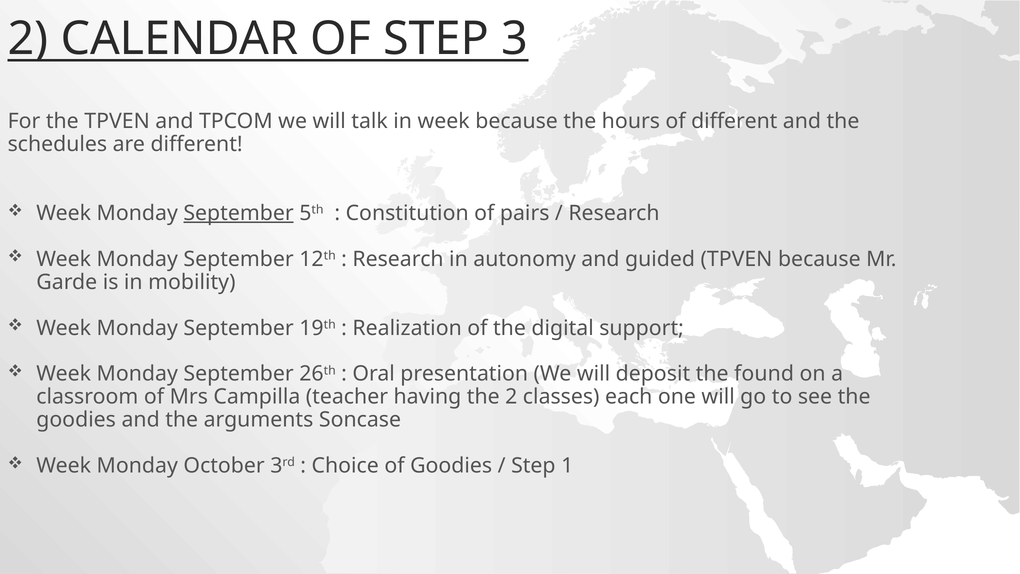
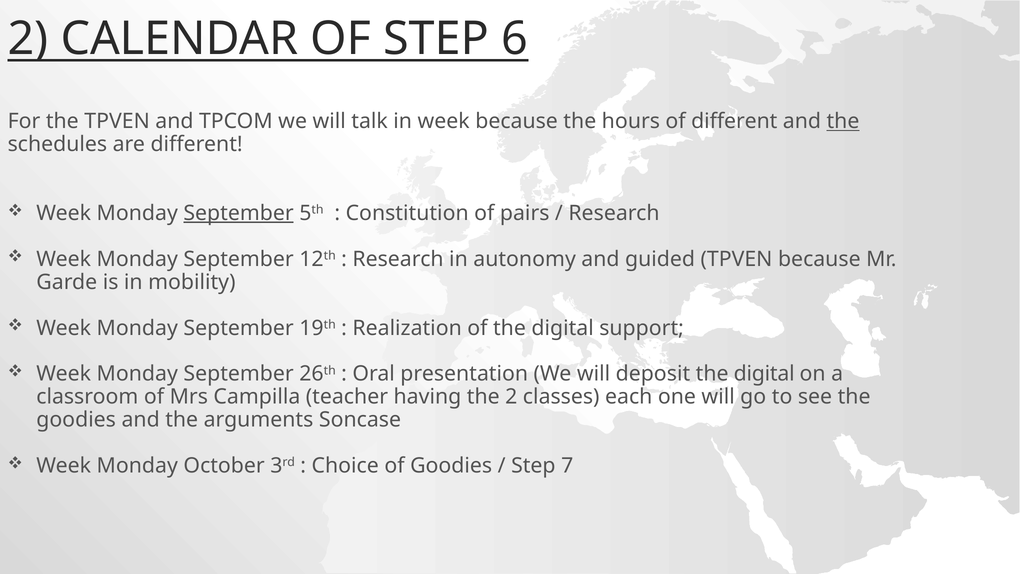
3: 3 -> 6 (515, 39)
the underline: none -> present (843, 121)
deposit the found: found -> digital (764, 374)
1: 1 -> 7 (567, 466)
